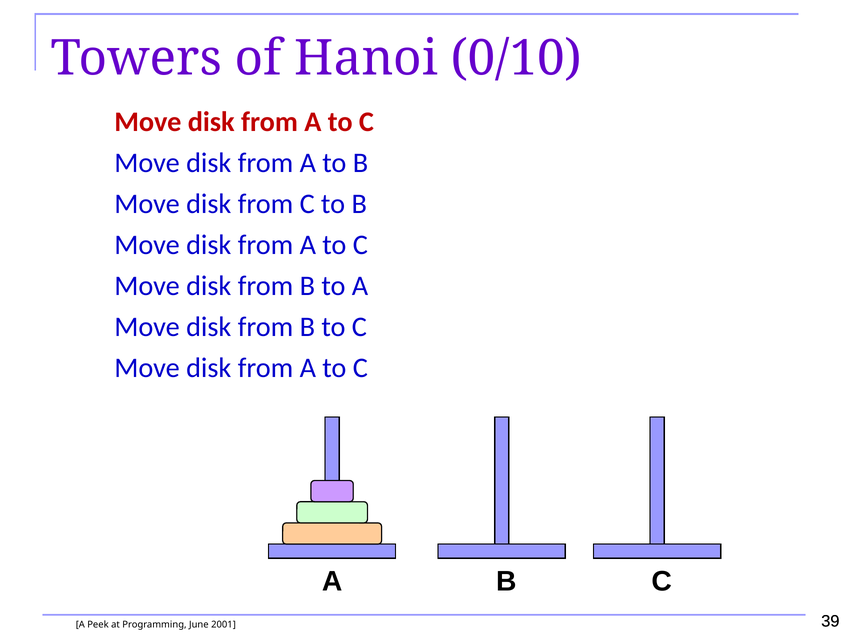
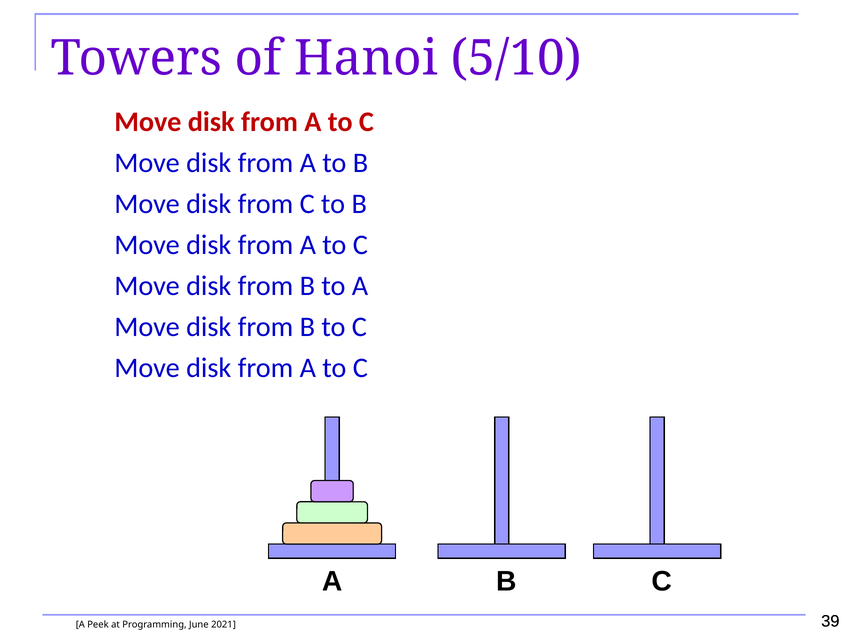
0/10: 0/10 -> 5/10 (516, 59)
2001: 2001 -> 2021 (224, 625)
